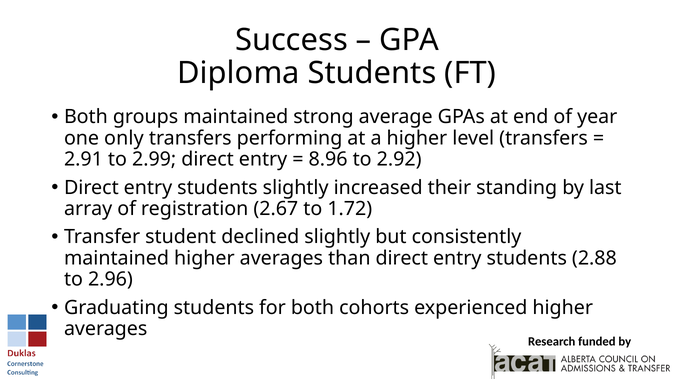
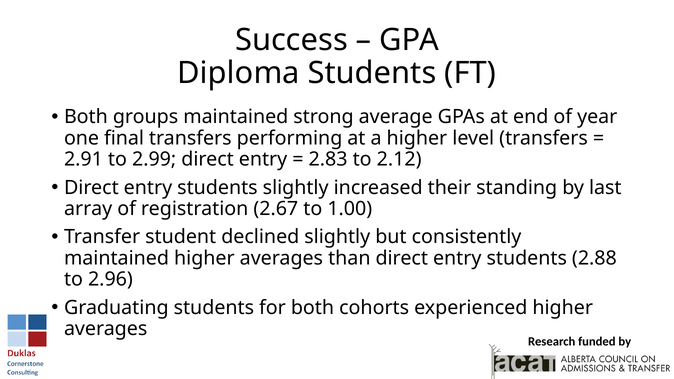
only: only -> final (124, 138)
8.96: 8.96 -> 2.83 (328, 159)
2.92: 2.92 -> 2.12 (399, 159)
1.72: 1.72 -> 1.00 (350, 209)
